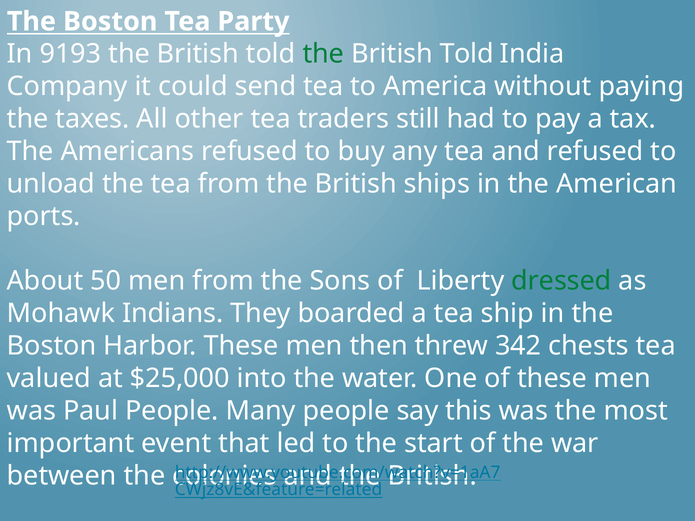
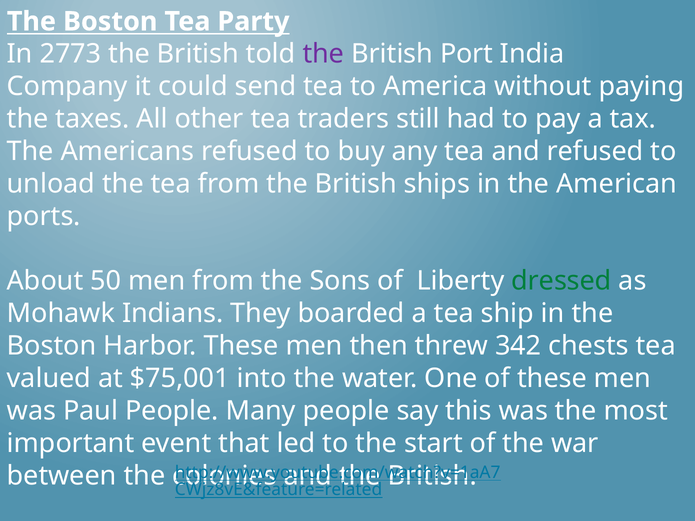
9193: 9193 -> 2773 (70, 54)
the colour: green -> purple (323, 54)
Told: Told -> Port (467, 54)
$25,000: $25,000 -> $75,001 (180, 378)
